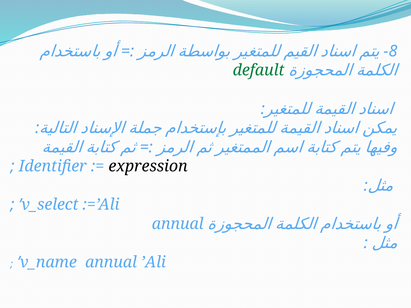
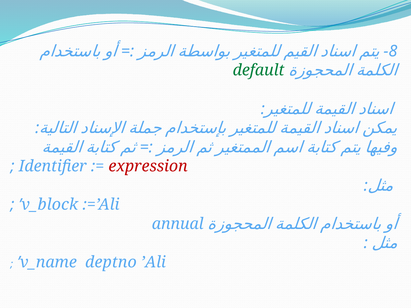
expression colour: black -> red (148, 166)
v_select: v_select -> v_block (50, 205)
v_name annual: annual -> deptno (111, 262)
